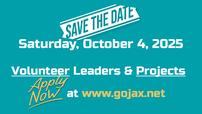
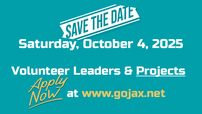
Volunteer underline: present -> none (41, 71)
